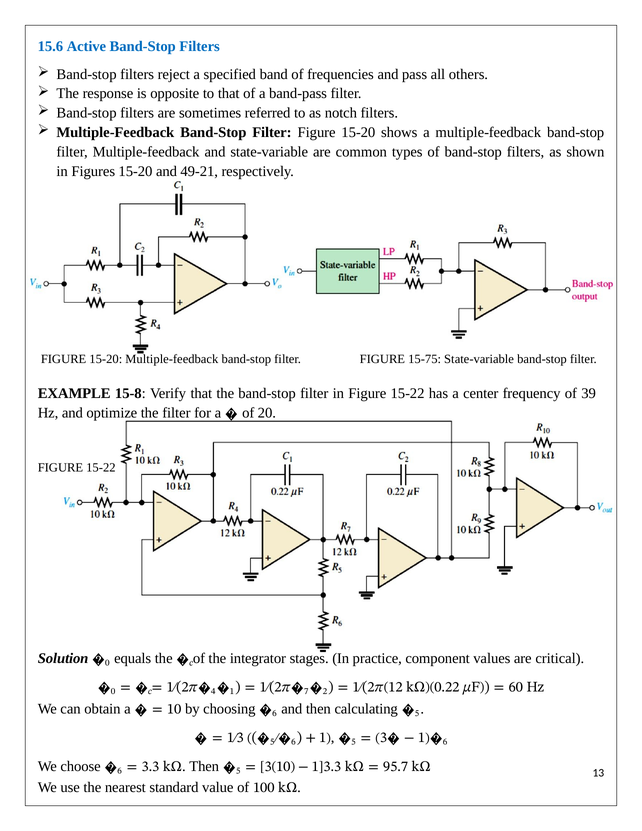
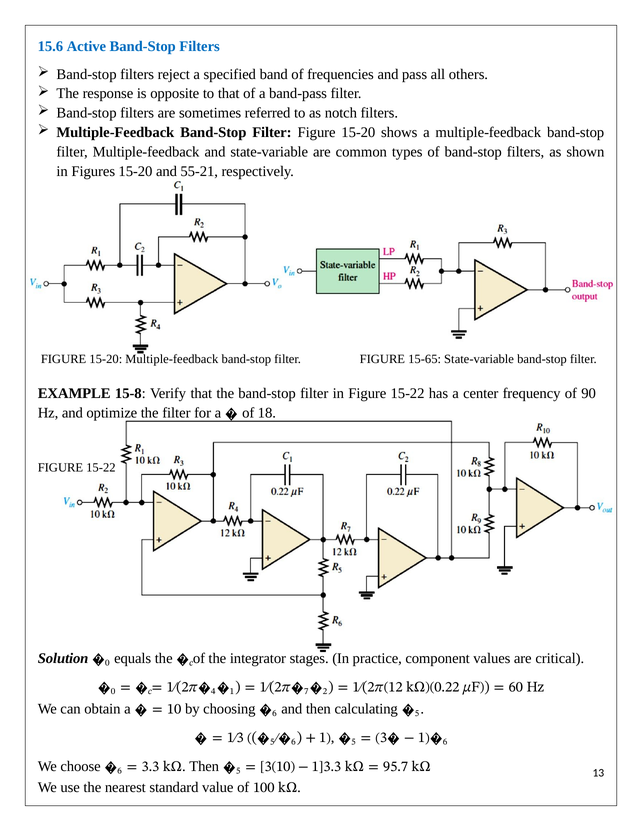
49-21: 49-21 -> 55-21 (199, 171)
15-75: 15-75 -> 15-65 (425, 359)
39: 39 -> 90 (589, 393)
20: 20 -> 18 (267, 413)
